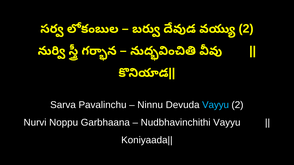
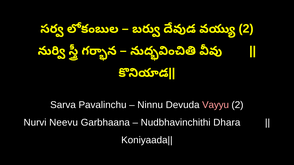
Vayyu colour: light blue -> pink (216, 105)
Noppu: Noppu -> Neevu (64, 123)
Nudbhavinchithi Vayyu: Vayyu -> Dhara (227, 123)
